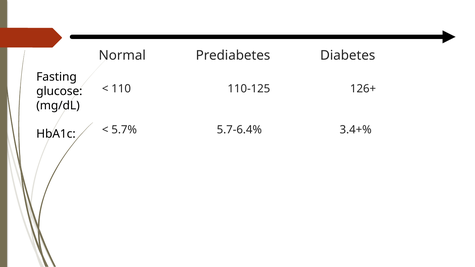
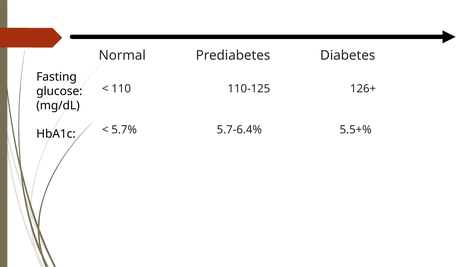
3.4+%: 3.4+% -> 5.5+% (356, 130)
